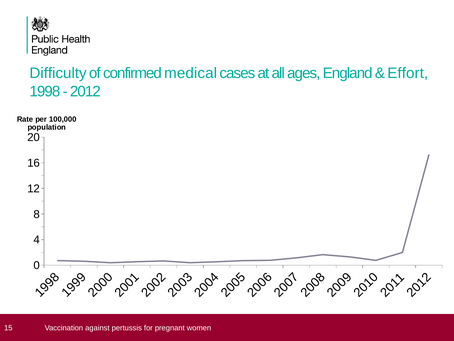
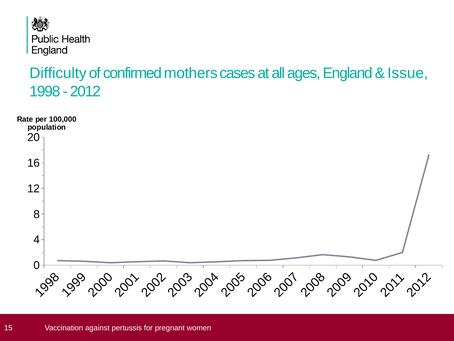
medical: medical -> mothers (191, 73)
Effort: Effort -> Issue (408, 73)
